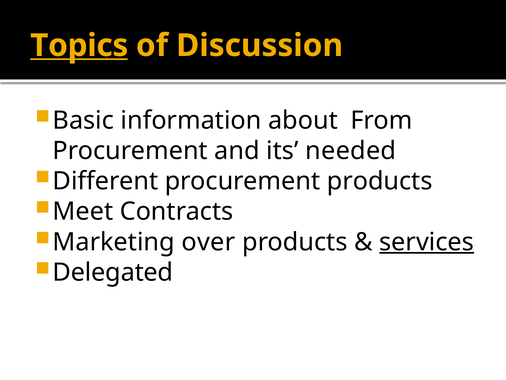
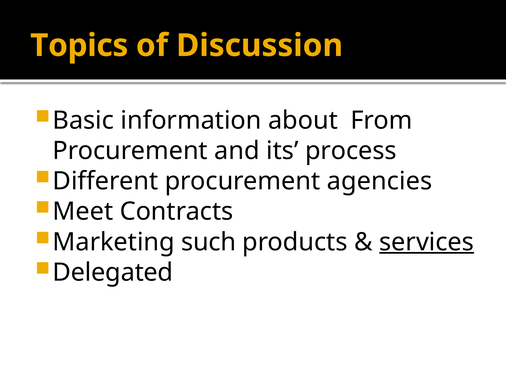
Topics underline: present -> none (79, 45)
needed: needed -> process (351, 151)
procurement products: products -> agencies (380, 181)
over: over -> such (209, 242)
